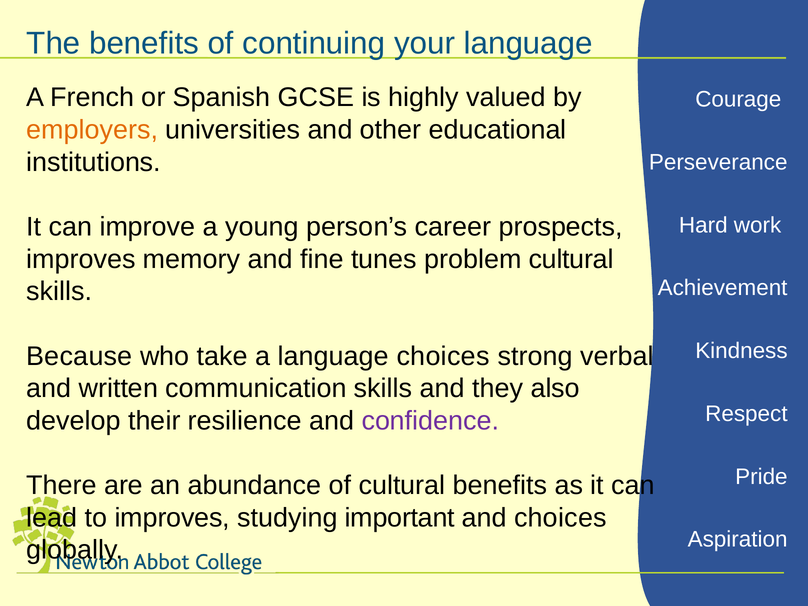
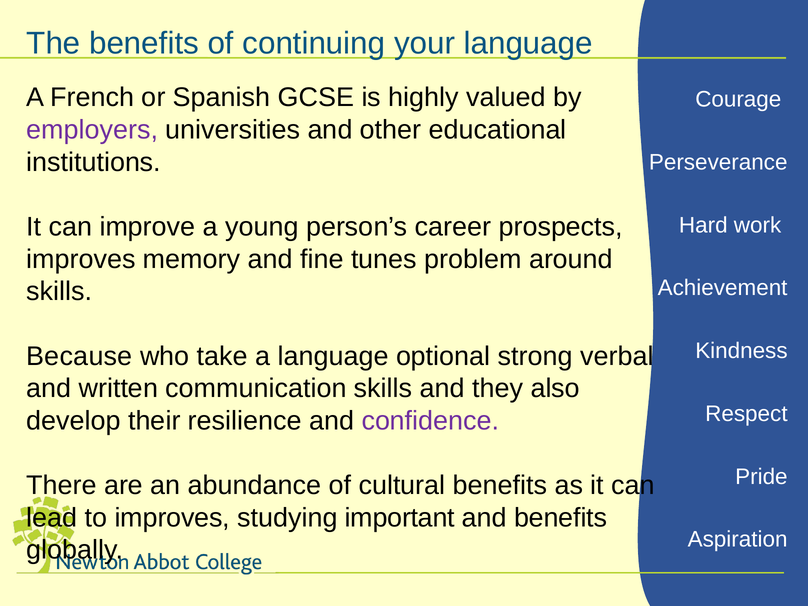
employers colour: orange -> purple (92, 130)
problem cultural: cultural -> around (571, 259)
language choices: choices -> optional (443, 356)
and choices: choices -> benefits (561, 518)
